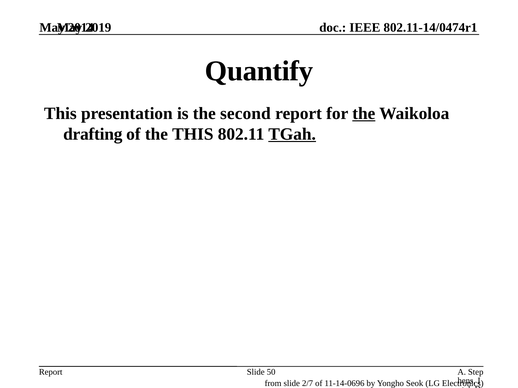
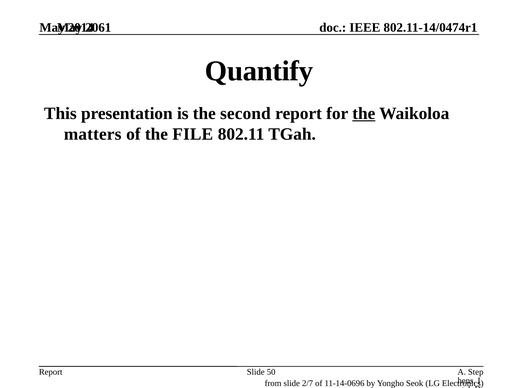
2019: 2019 -> 2061 (98, 28)
drafting: drafting -> matters (93, 134)
the THIS: THIS -> FILE (193, 134)
TGah underline: present -> none (292, 134)
